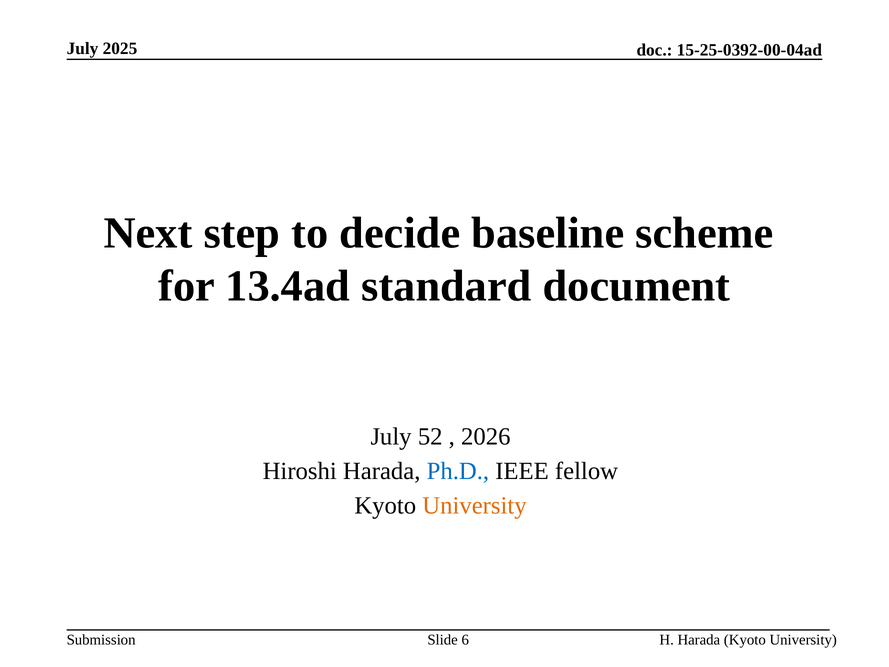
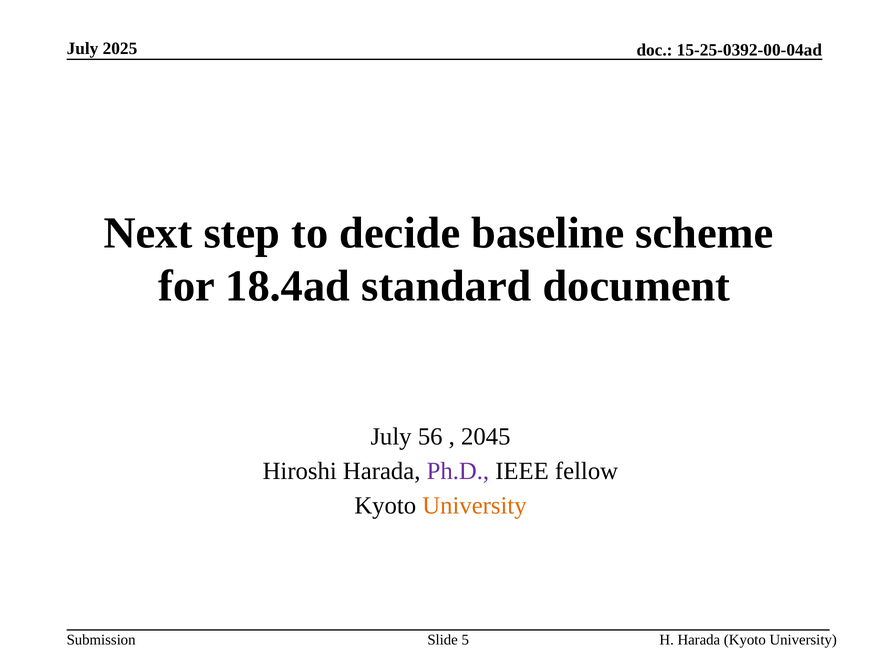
13.4ad: 13.4ad -> 18.4ad (288, 286)
52: 52 -> 56 (430, 436)
2026: 2026 -> 2045 (486, 436)
Ph.D colour: blue -> purple (458, 471)
6: 6 -> 5 (465, 639)
